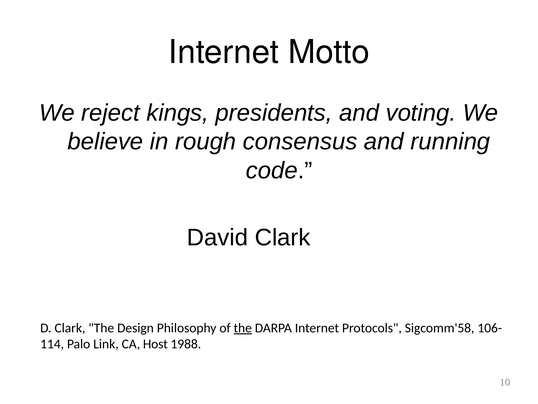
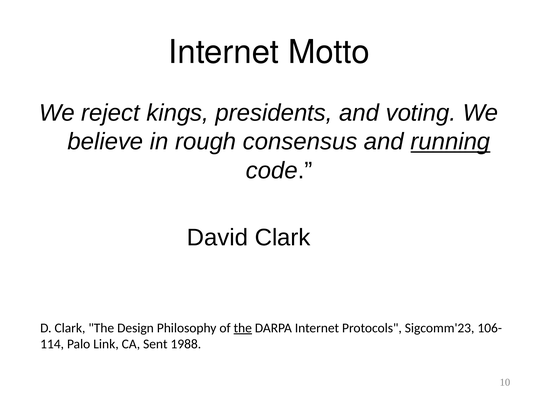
running underline: none -> present (450, 142)
Sigcomm'58: Sigcomm'58 -> Sigcomm'23 (440, 328)
Host: Host -> Sent (155, 344)
